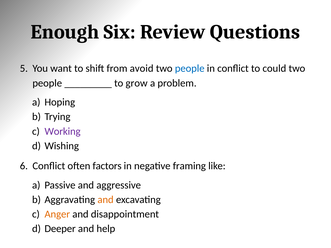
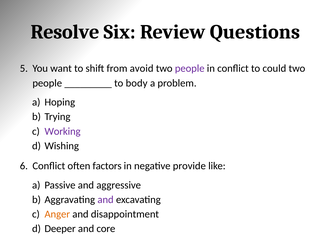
Enough: Enough -> Resolve (65, 32)
people colour: blue -> purple (190, 69)
grow: grow -> body (137, 83)
framing: framing -> provide (189, 166)
and colour: orange -> purple (106, 200)
help: help -> core (106, 229)
